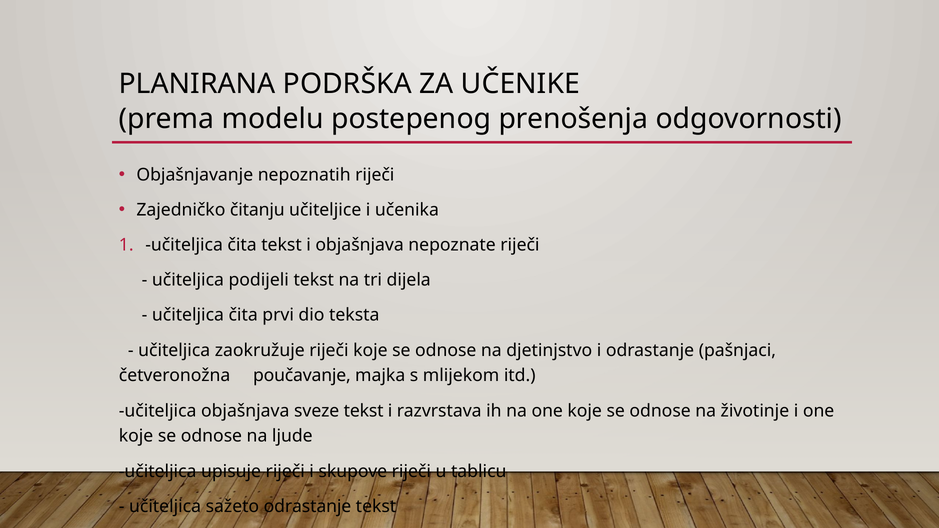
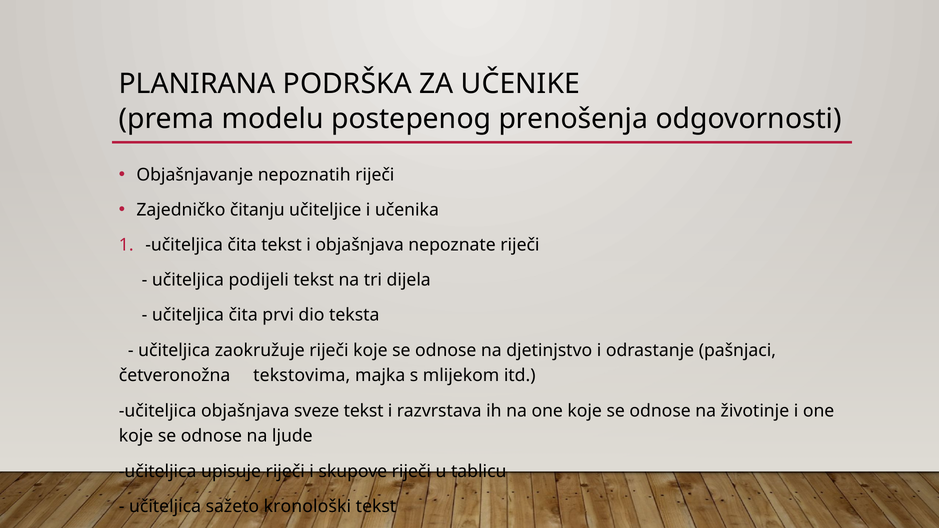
poučavanje: poučavanje -> tekstovima (302, 376)
sažeto odrastanje: odrastanje -> kronološki (307, 506)
